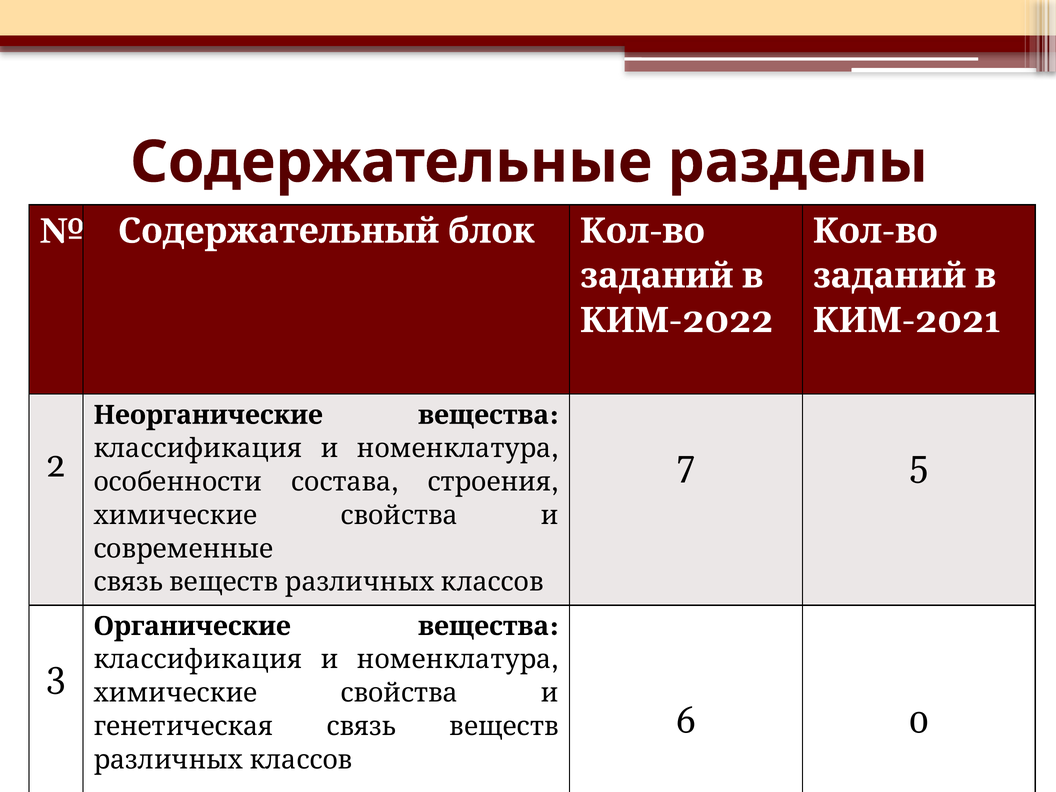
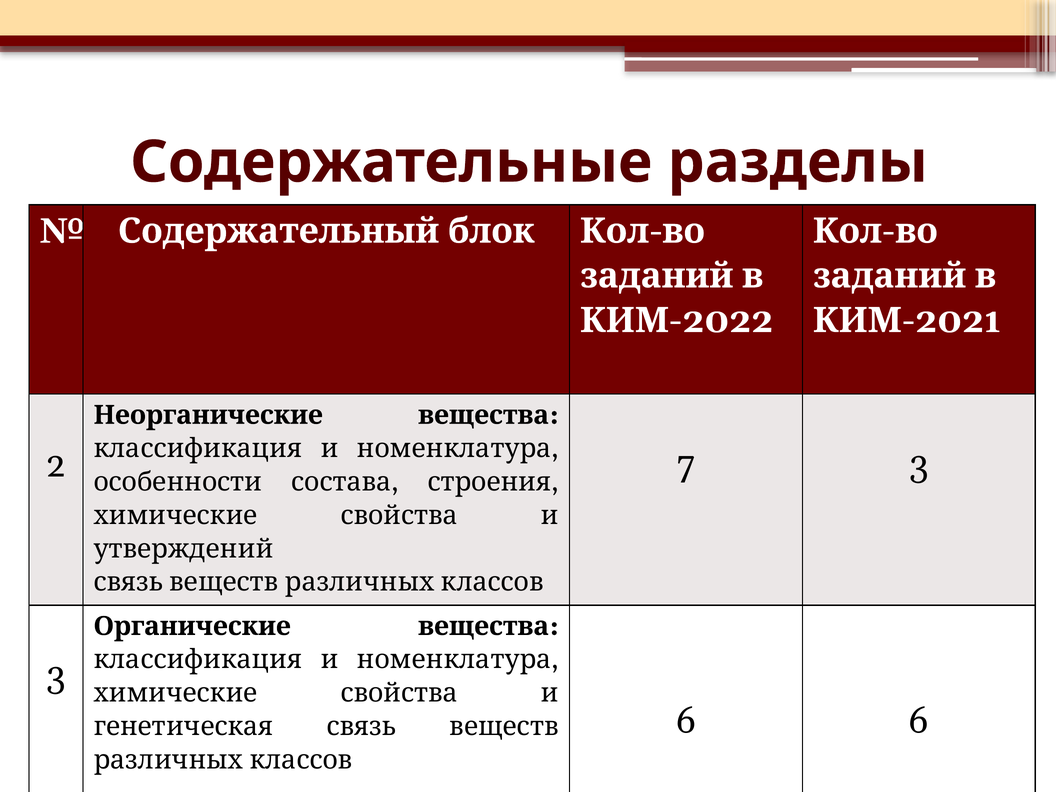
7 5: 5 -> 3 (919, 465)
современные: современные -> утверждений (183, 549)
6 0: 0 -> 6 (919, 721)
